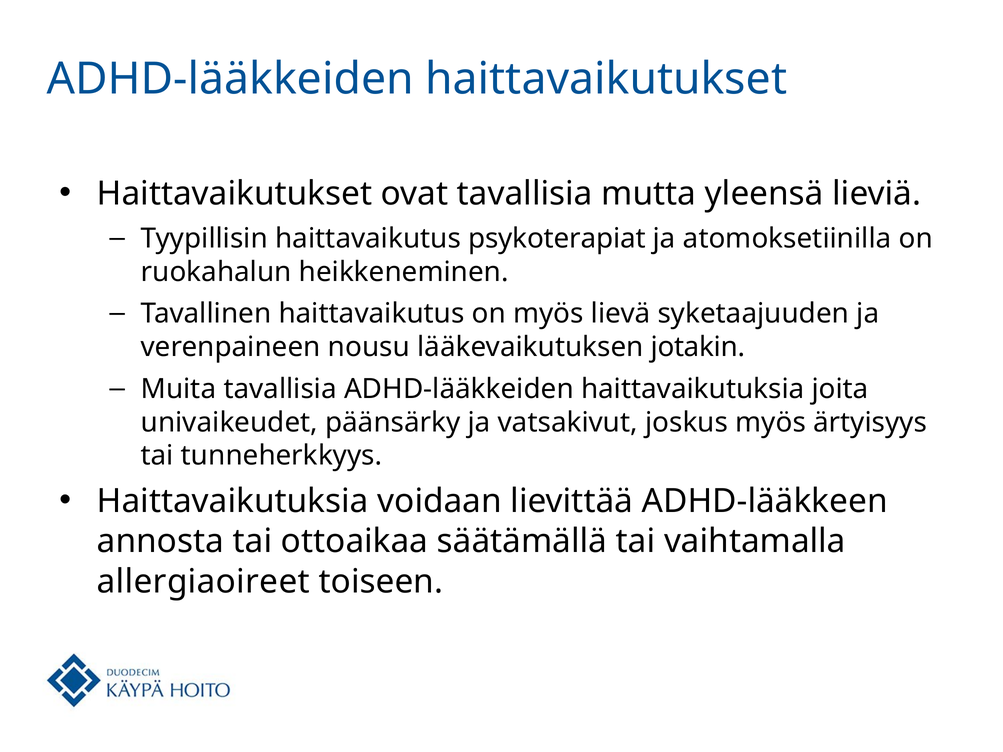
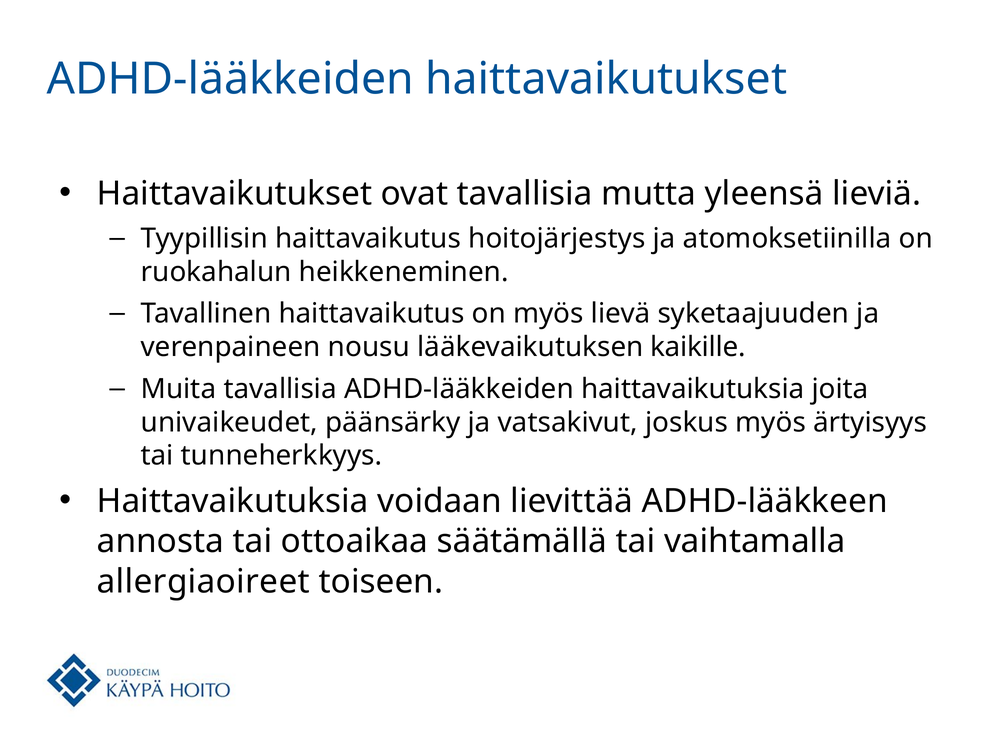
psykoterapiat: psykoterapiat -> hoitojärjestys (557, 239)
jotakin: jotakin -> kaikille (698, 347)
